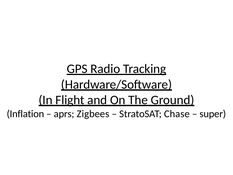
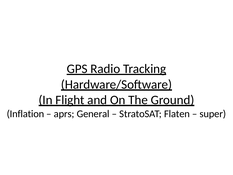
Zigbees: Zigbees -> General (93, 114)
Chase: Chase -> Flaten (177, 114)
